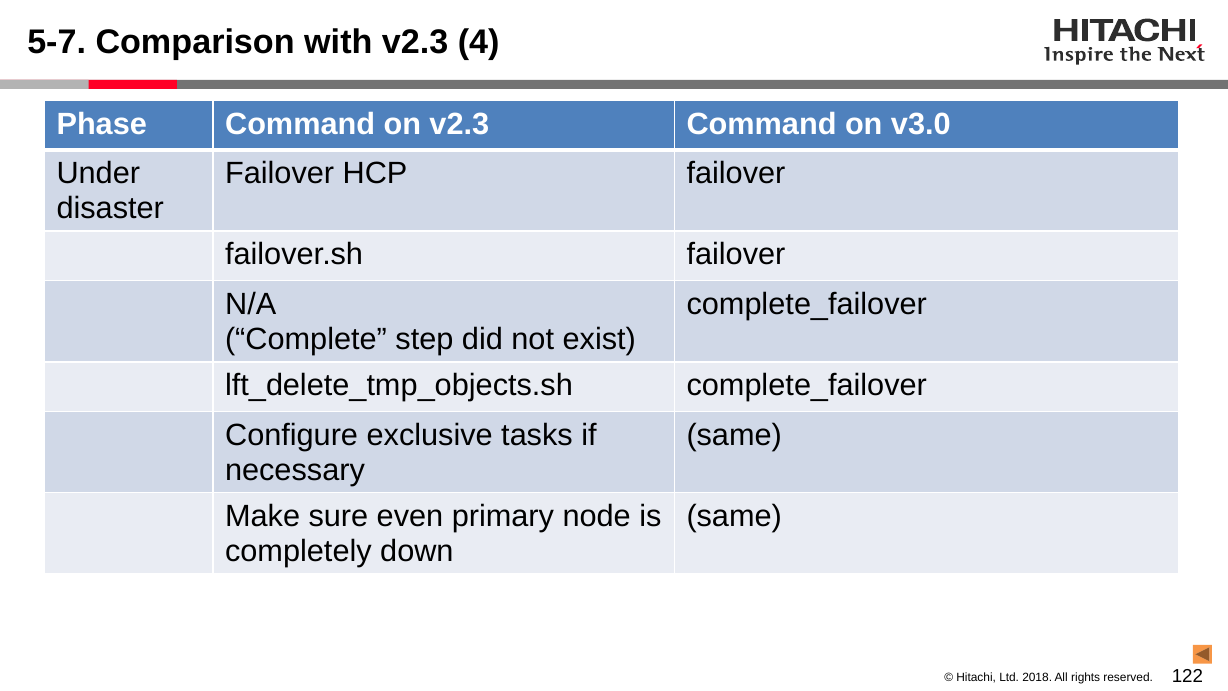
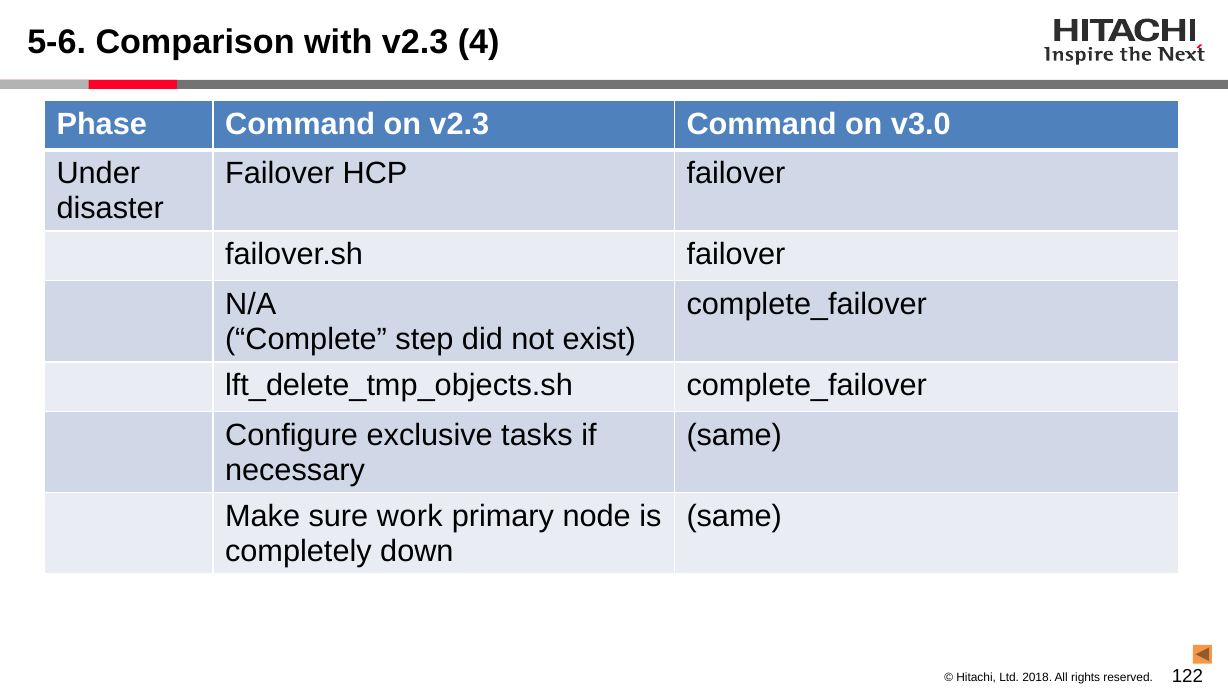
5-7: 5-7 -> 5-6 (57, 42)
even: even -> work (410, 516)
